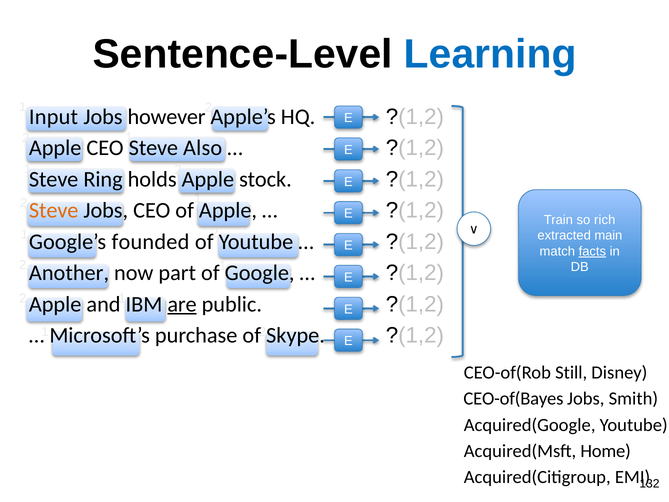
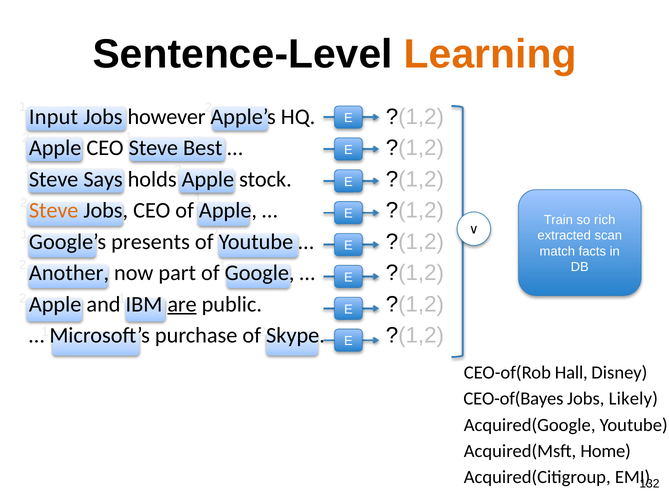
Learning colour: blue -> orange (490, 54)
Also: Also -> Best (203, 148)
Ring: Ring -> Says (103, 179)
main: main -> scan (608, 236)
founded: founded -> presents (151, 242)
facts underline: present -> none (592, 251)
Still: Still -> Hall (571, 373)
Smith: Smith -> Likely (633, 399)
